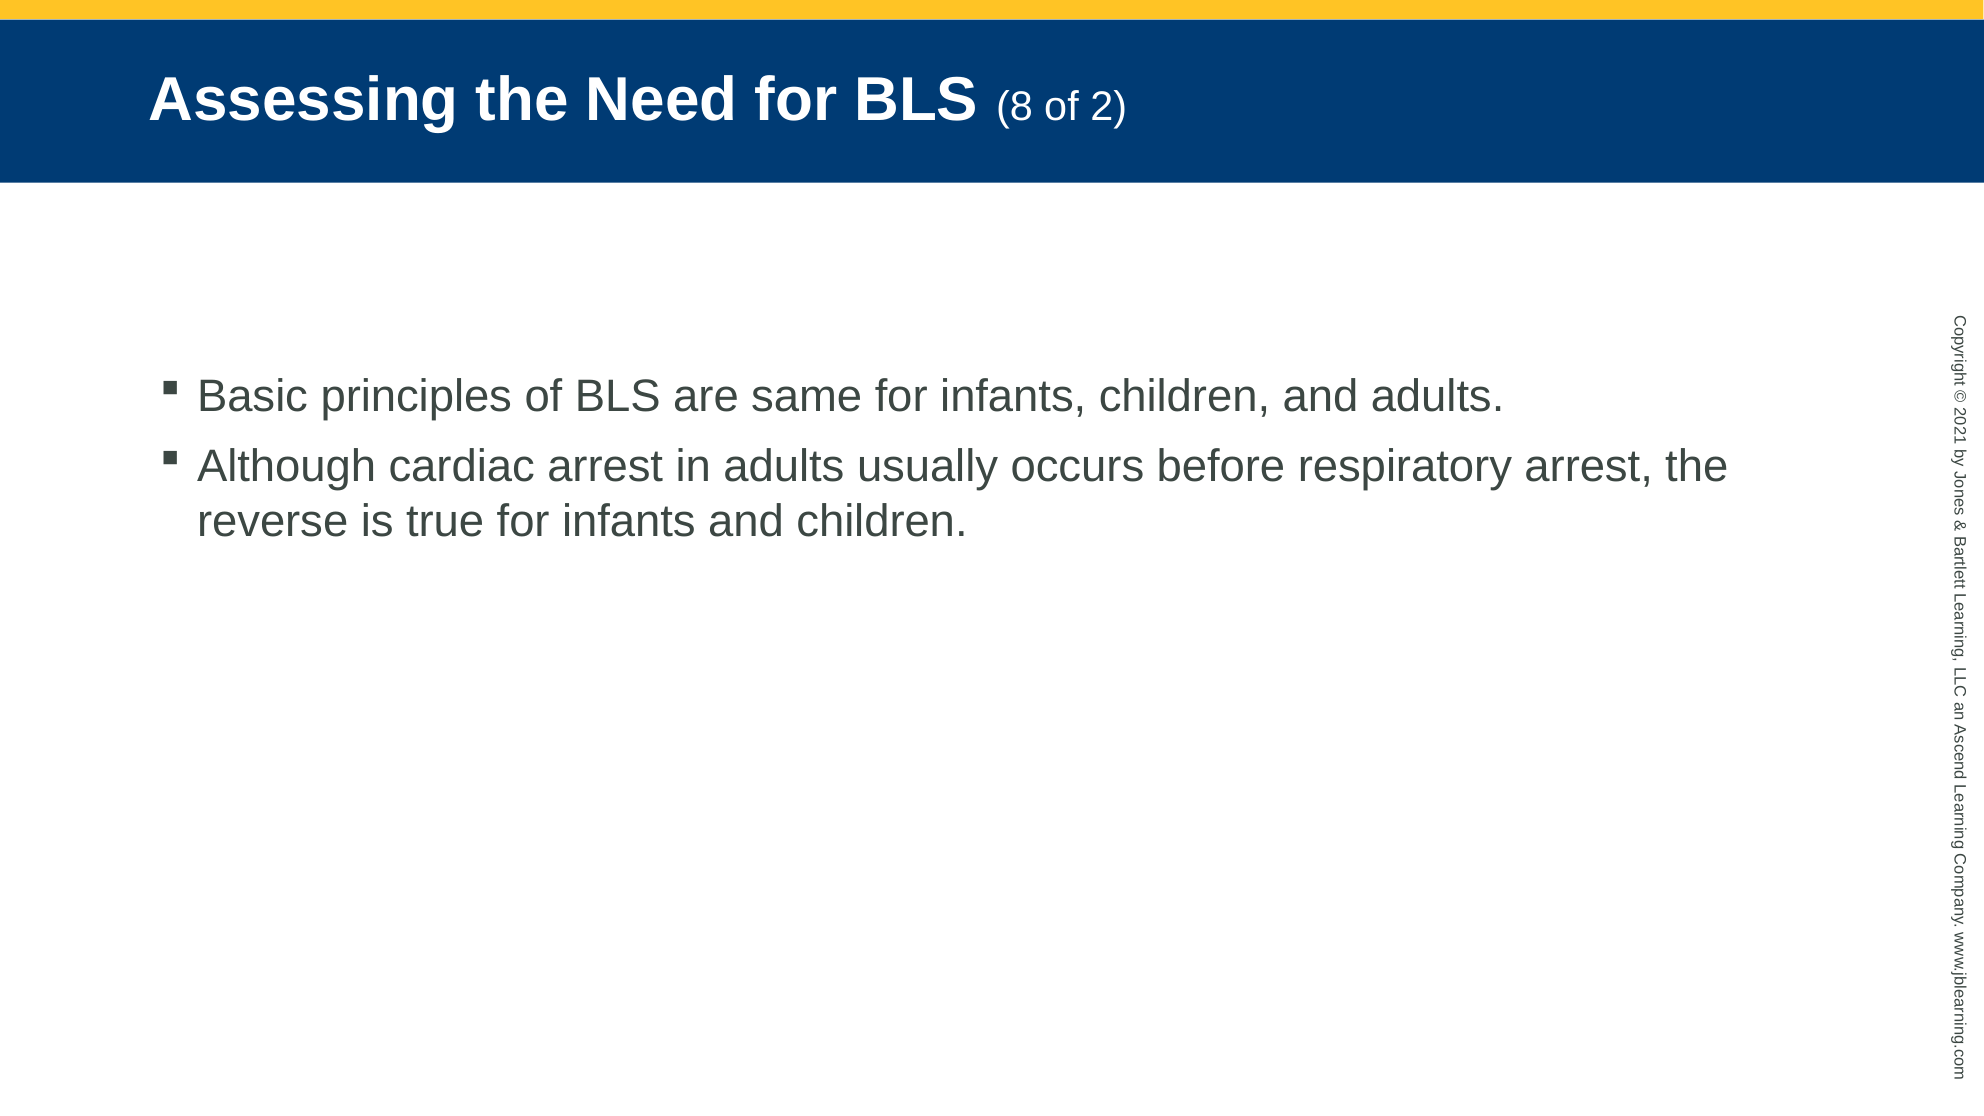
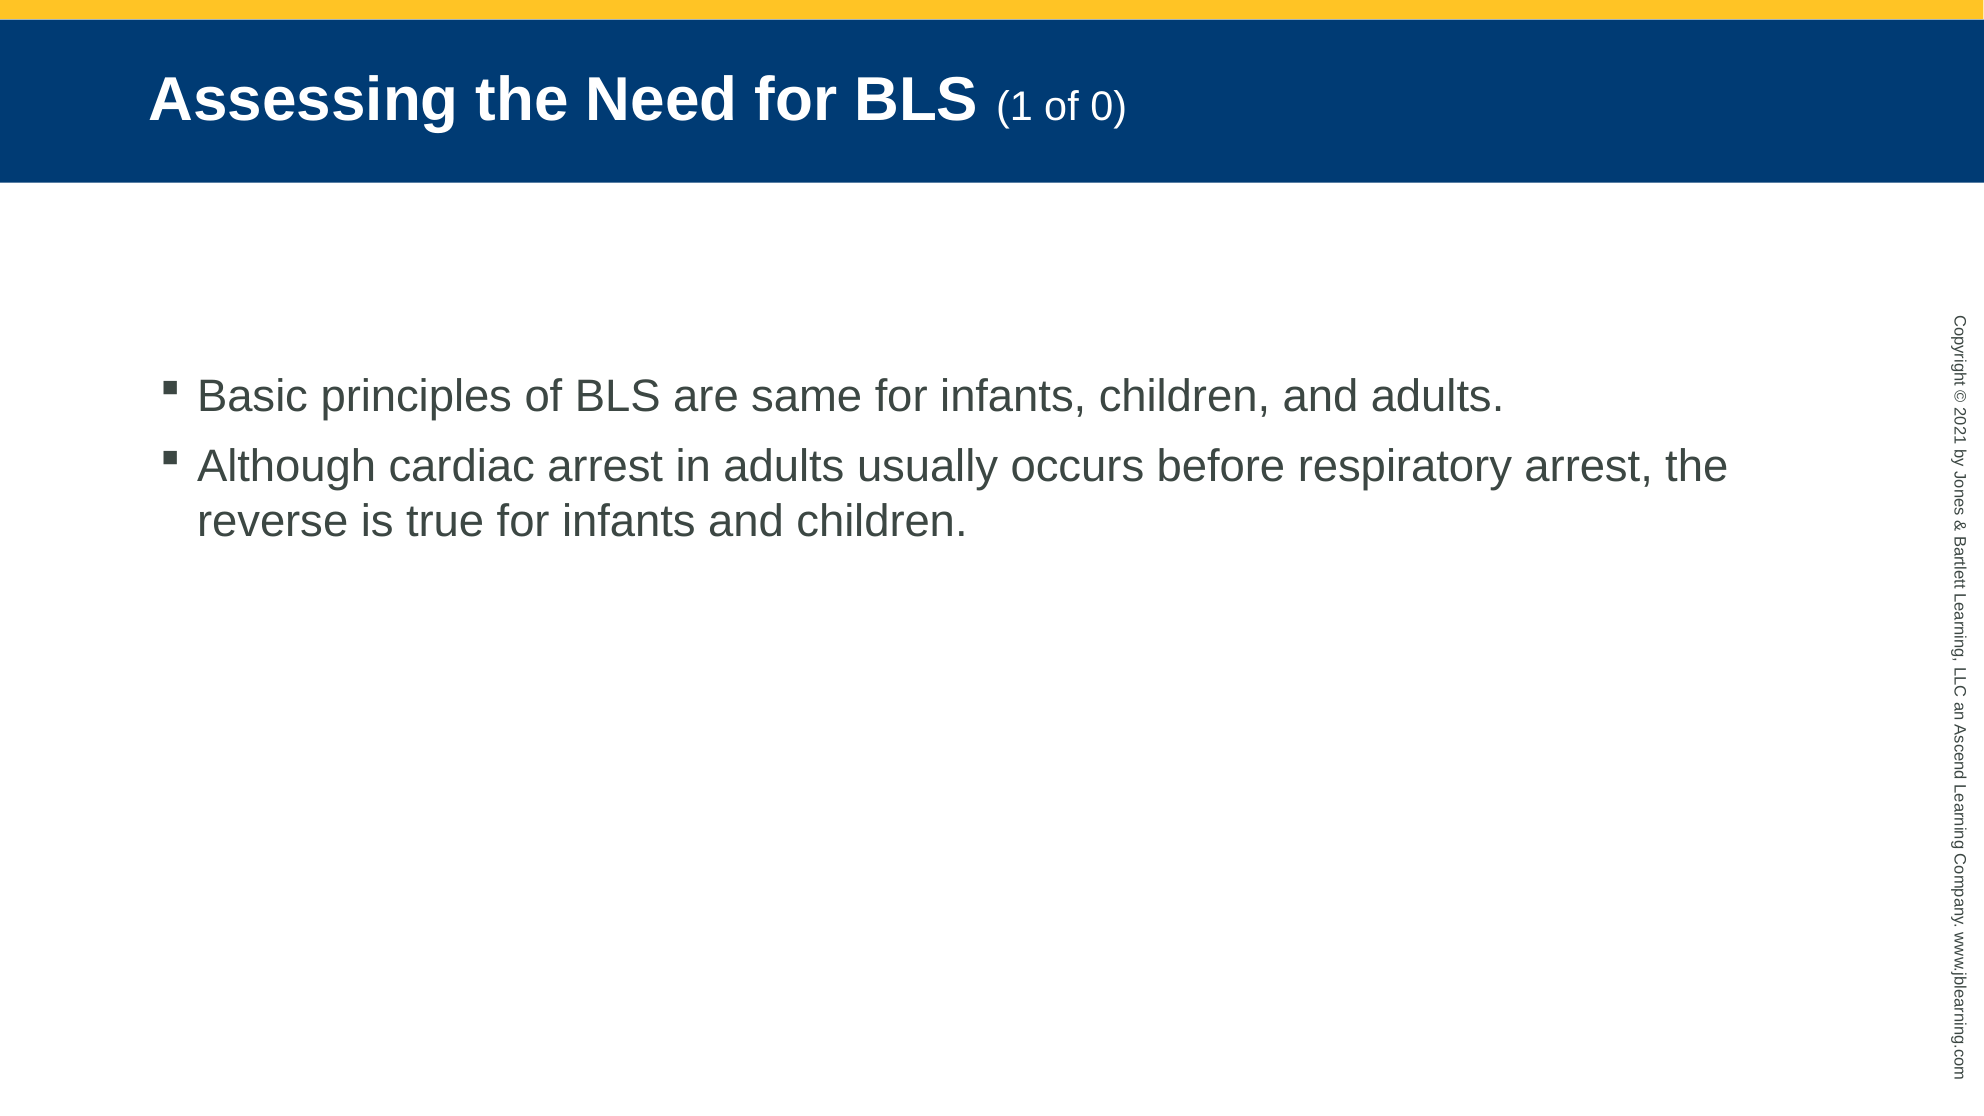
BLS 8: 8 -> 1 (1015, 107)
of 2: 2 -> 0 (1109, 107)
